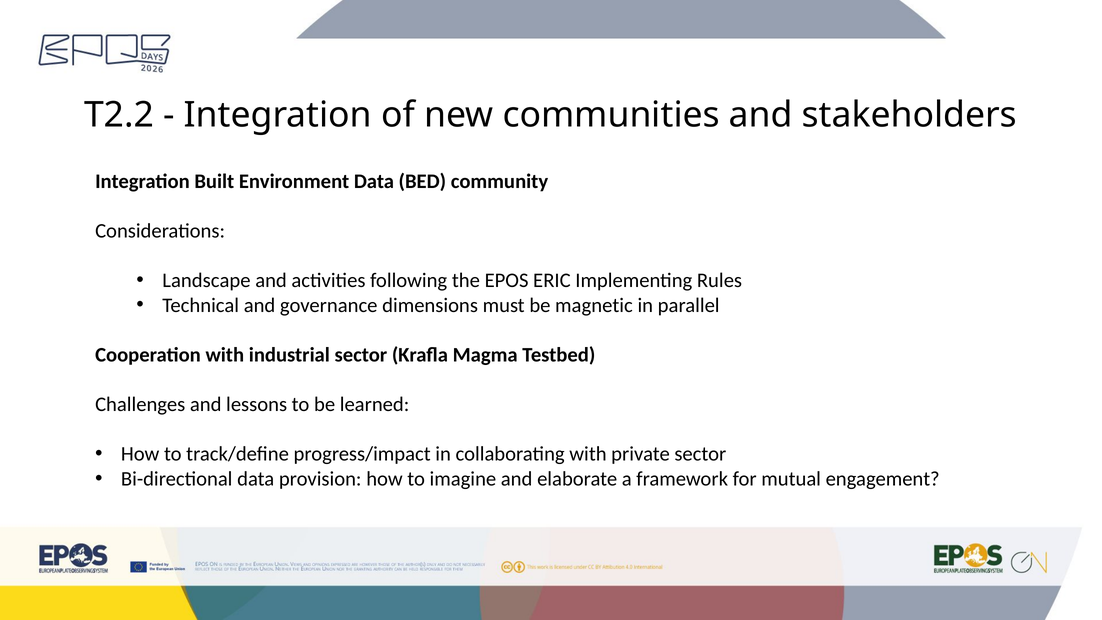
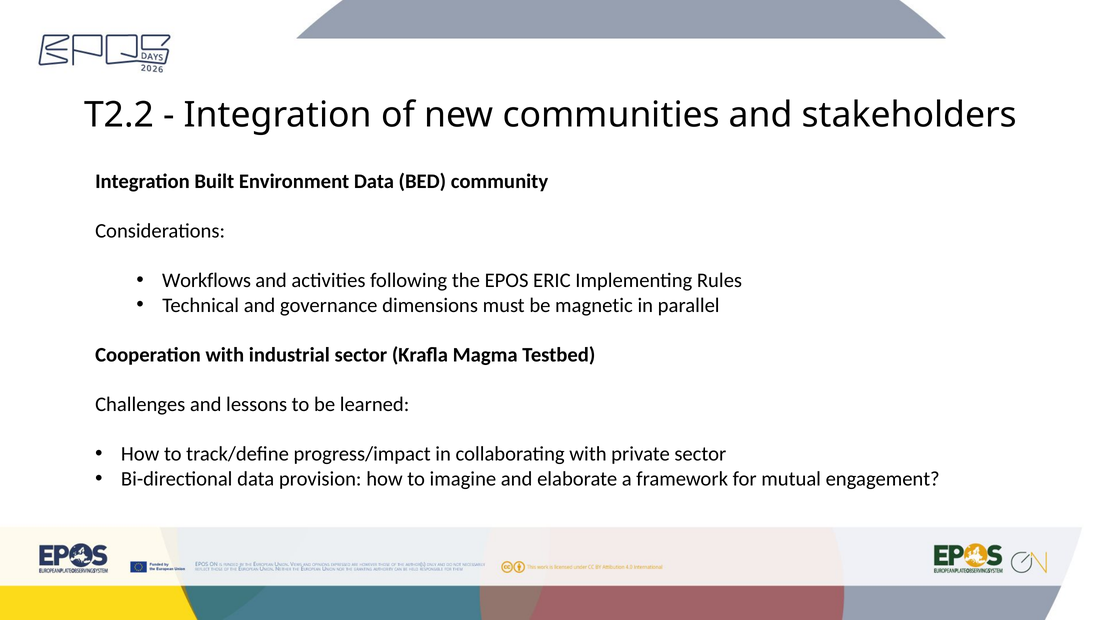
Landscape: Landscape -> Workflows (207, 280)
